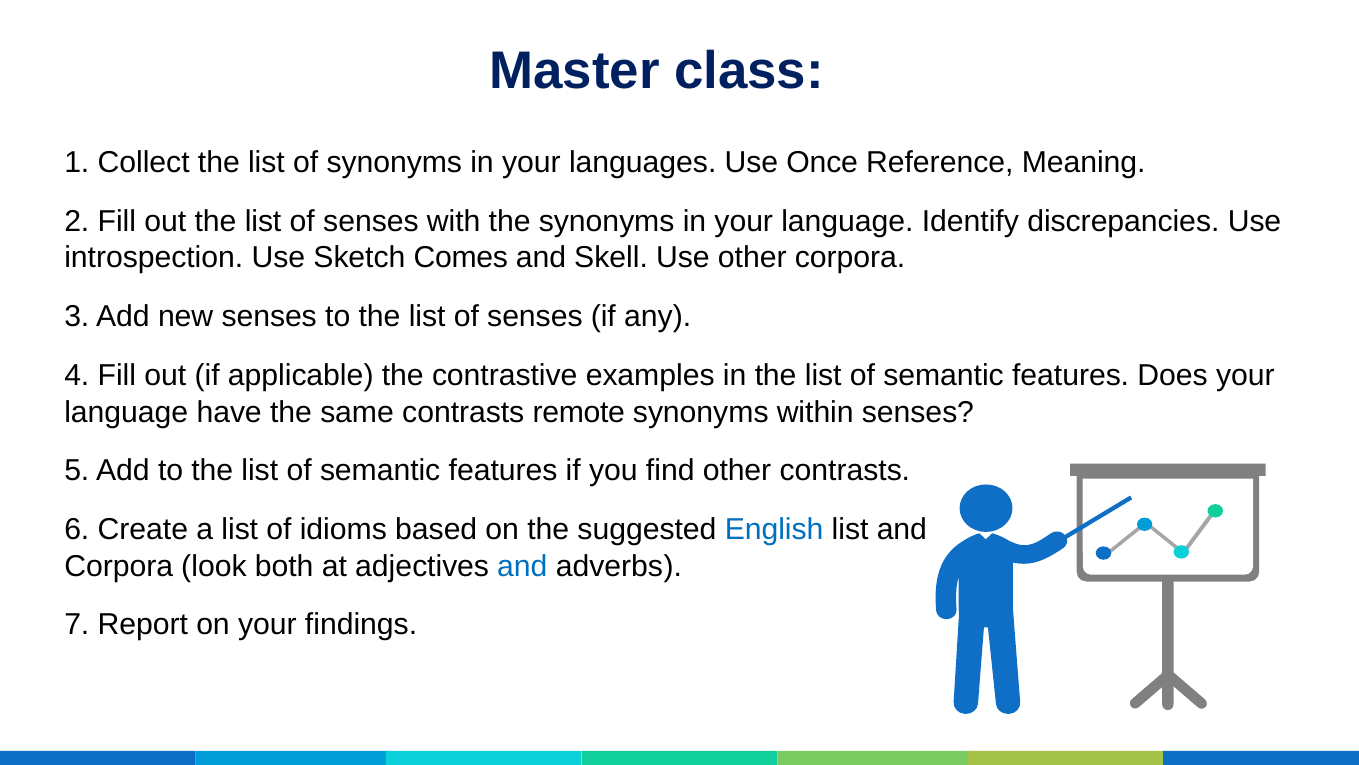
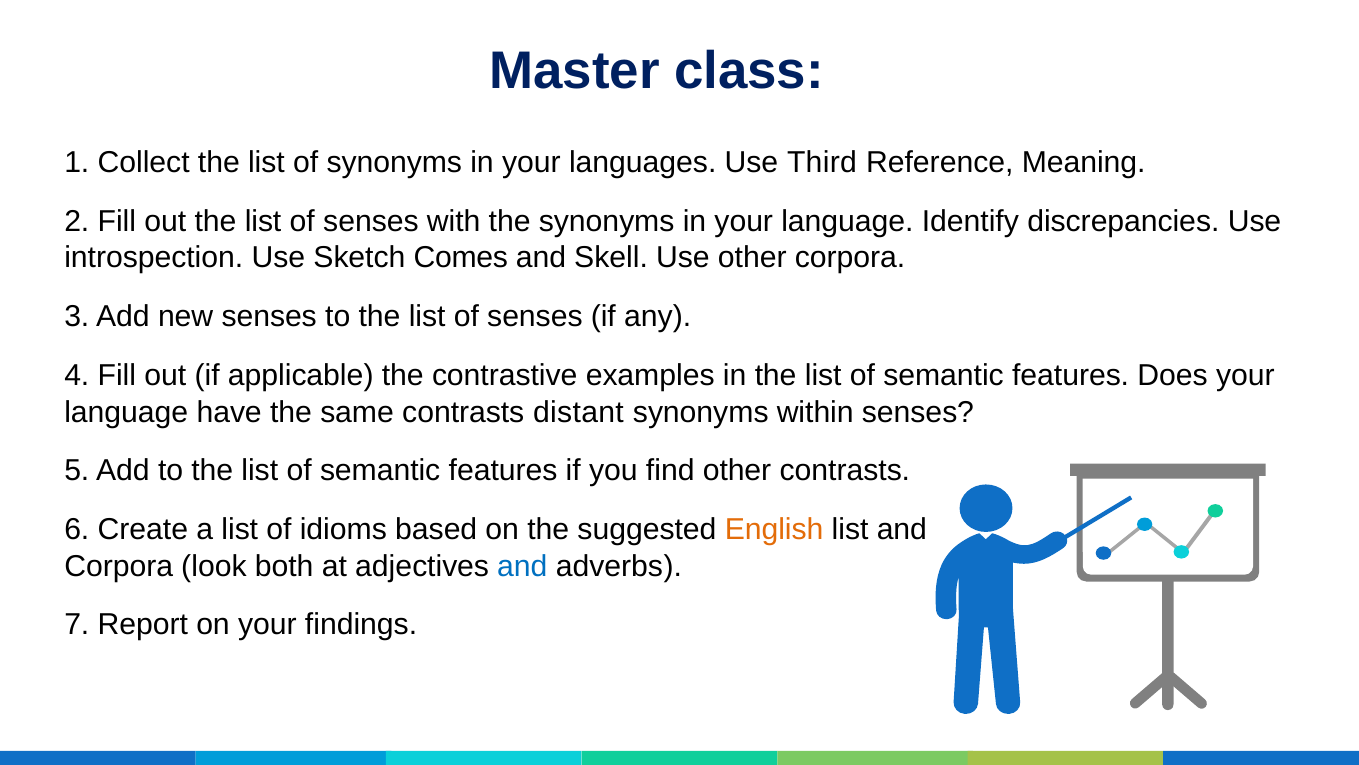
Once: Once -> Third (822, 163)
remote: remote -> distant (578, 412)
English colour: blue -> orange (774, 529)
